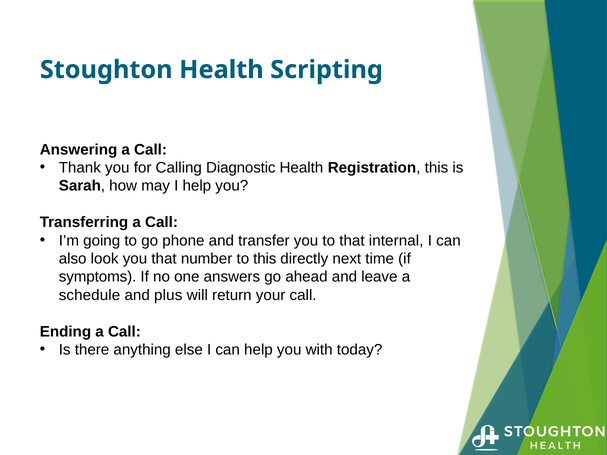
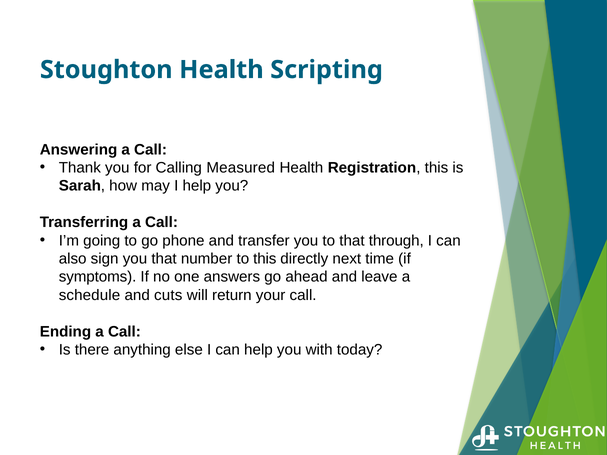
Diagnostic: Diagnostic -> Measured (241, 168)
internal: internal -> through (396, 241)
look: look -> sign (105, 259)
plus: plus -> cuts (168, 295)
